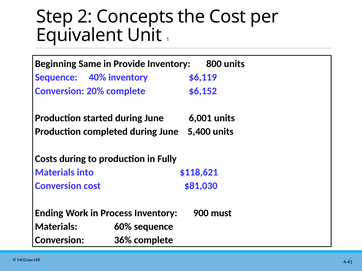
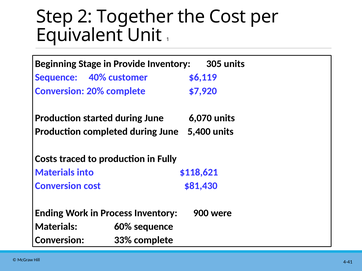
Concepts: Concepts -> Together (135, 17)
Same: Same -> Stage (90, 64)
800: 800 -> 305 (214, 64)
40% inventory: inventory -> customer (128, 78)
$6,152: $6,152 -> $7,920 (203, 91)
6,001: 6,001 -> 6,070 (200, 118)
Costs during: during -> traced (73, 159)
$81,030: $81,030 -> $81,430 (201, 186)
must: must -> were (221, 213)
36%: 36% -> 33% (123, 241)
